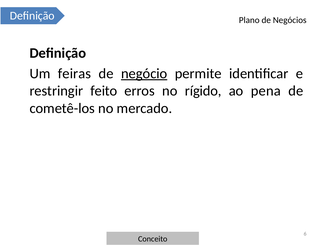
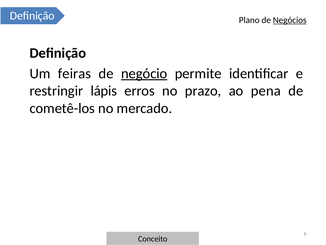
Negócios underline: none -> present (290, 20)
feito: feito -> lápis (104, 91)
rígido: rígido -> prazo (203, 91)
